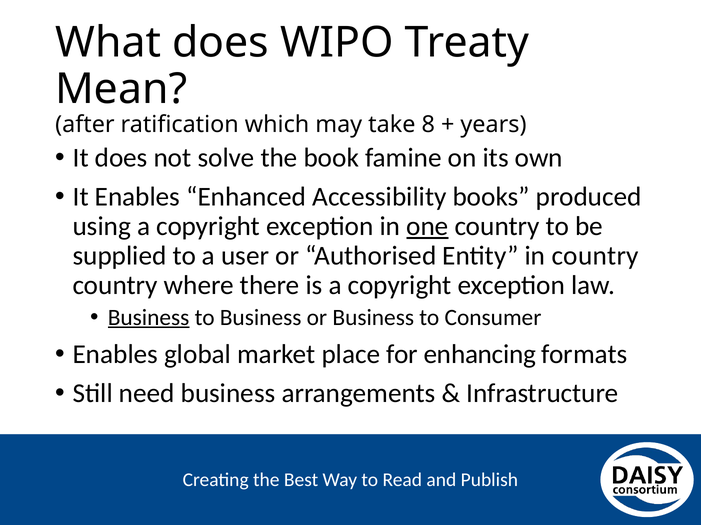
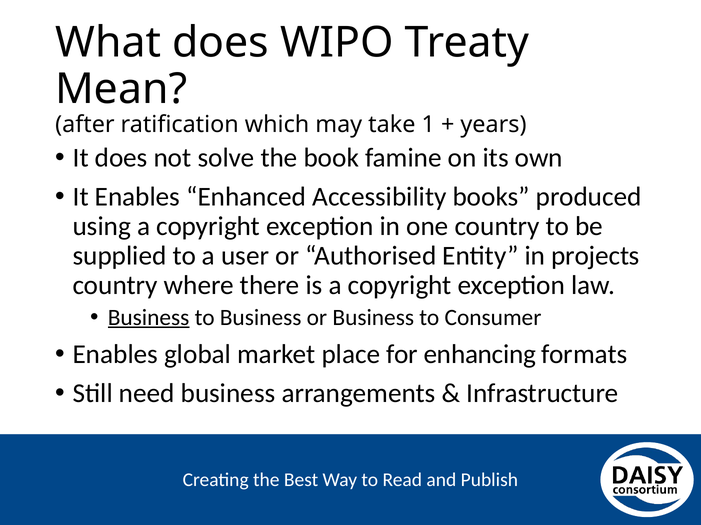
8: 8 -> 1 (428, 125)
one underline: present -> none (427, 227)
in country: country -> projects (595, 256)
